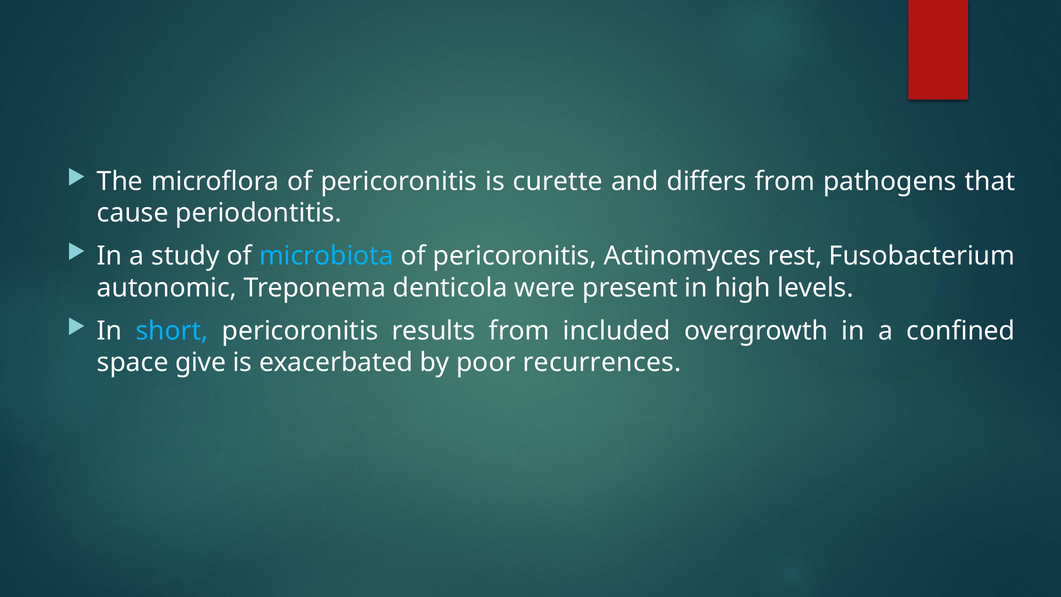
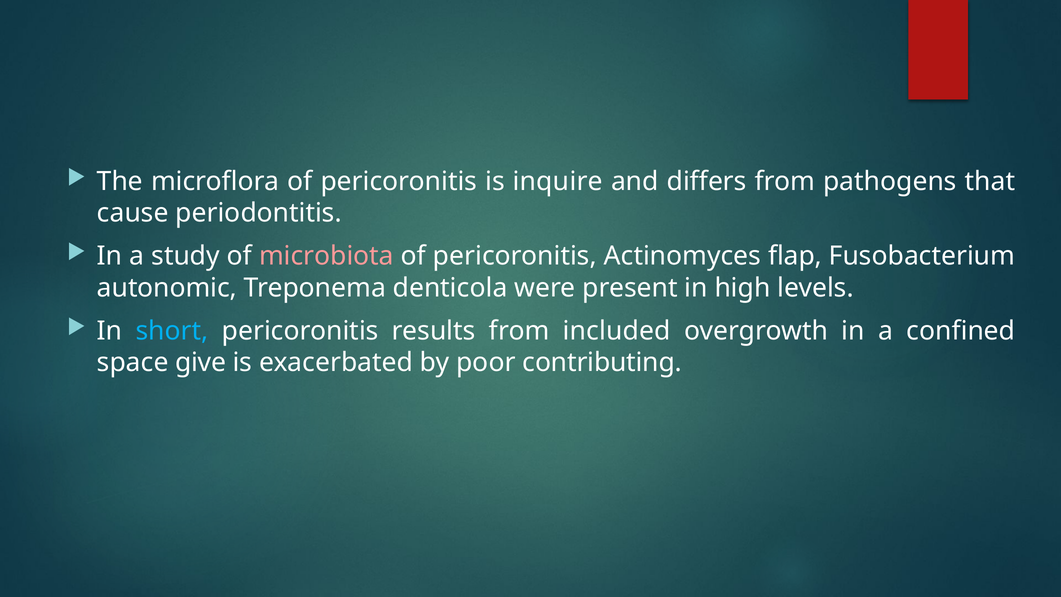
curette: curette -> inquire (558, 181)
microbiota colour: light blue -> pink (326, 256)
rest: rest -> flap (795, 256)
recurrences: recurrences -> contributing (602, 363)
